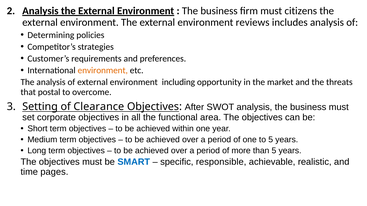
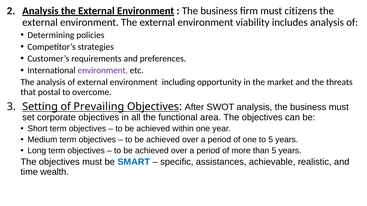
reviews: reviews -> viability (253, 22)
environment colour: orange -> purple (103, 71)
Clearance: Clearance -> Prevailing (99, 107)
responsible: responsible -> assistances (221, 162)
pages: pages -> wealth (54, 172)
